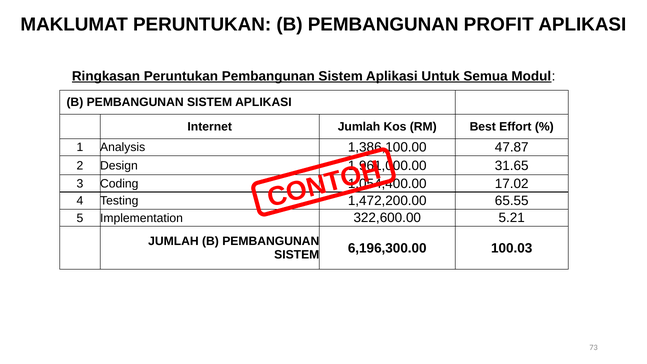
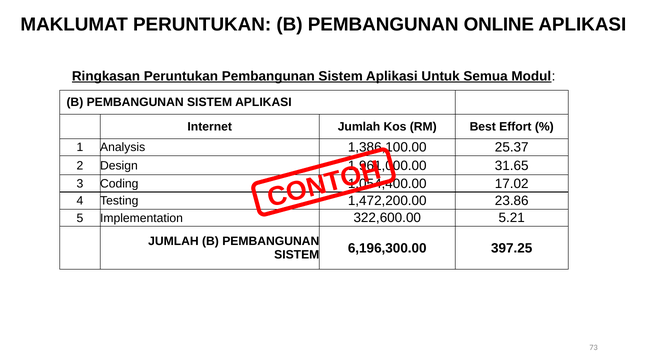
PROFIT: PROFIT -> ONLINE (499, 25)
47.87: 47.87 -> 25.37 (512, 147)
65.55: 65.55 -> 23.86 (512, 201)
100.03: 100.03 -> 397.25 (512, 248)
